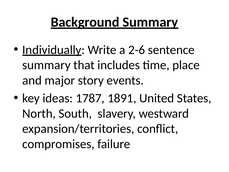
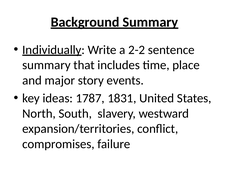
2-6: 2-6 -> 2-2 (137, 50)
1891: 1891 -> 1831 (122, 98)
